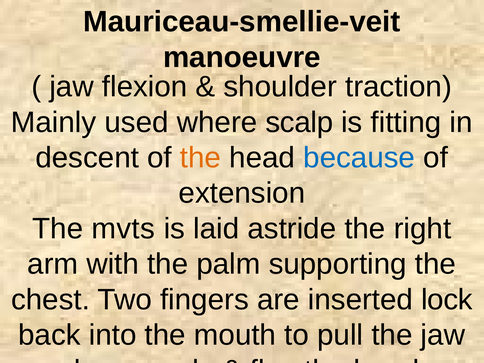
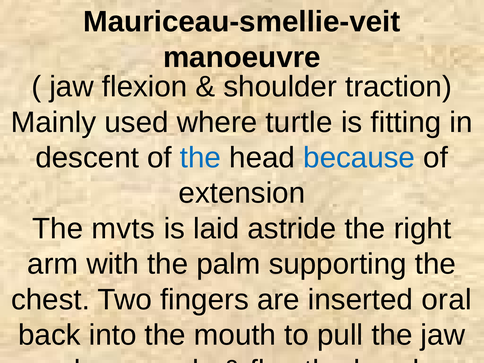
scalp: scalp -> turtle (299, 122)
the colour: orange -> blue (201, 158)
lock: lock -> oral (447, 300)
